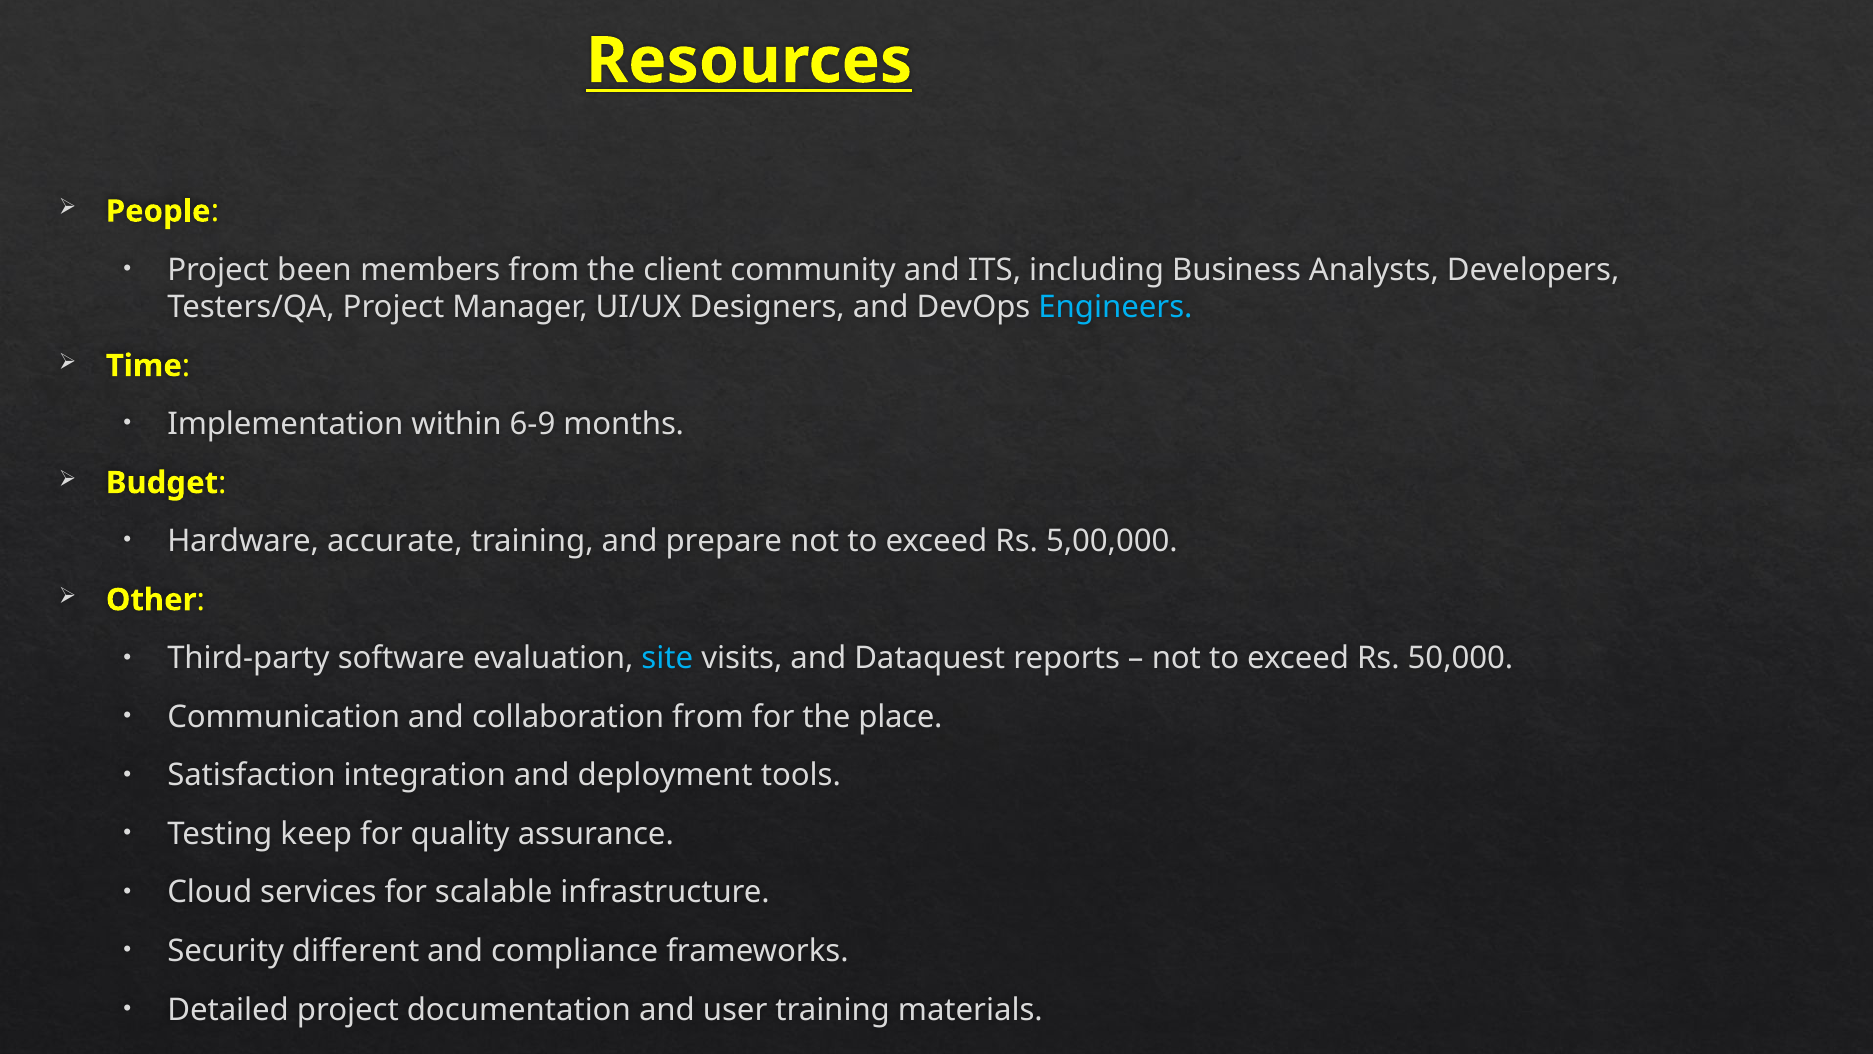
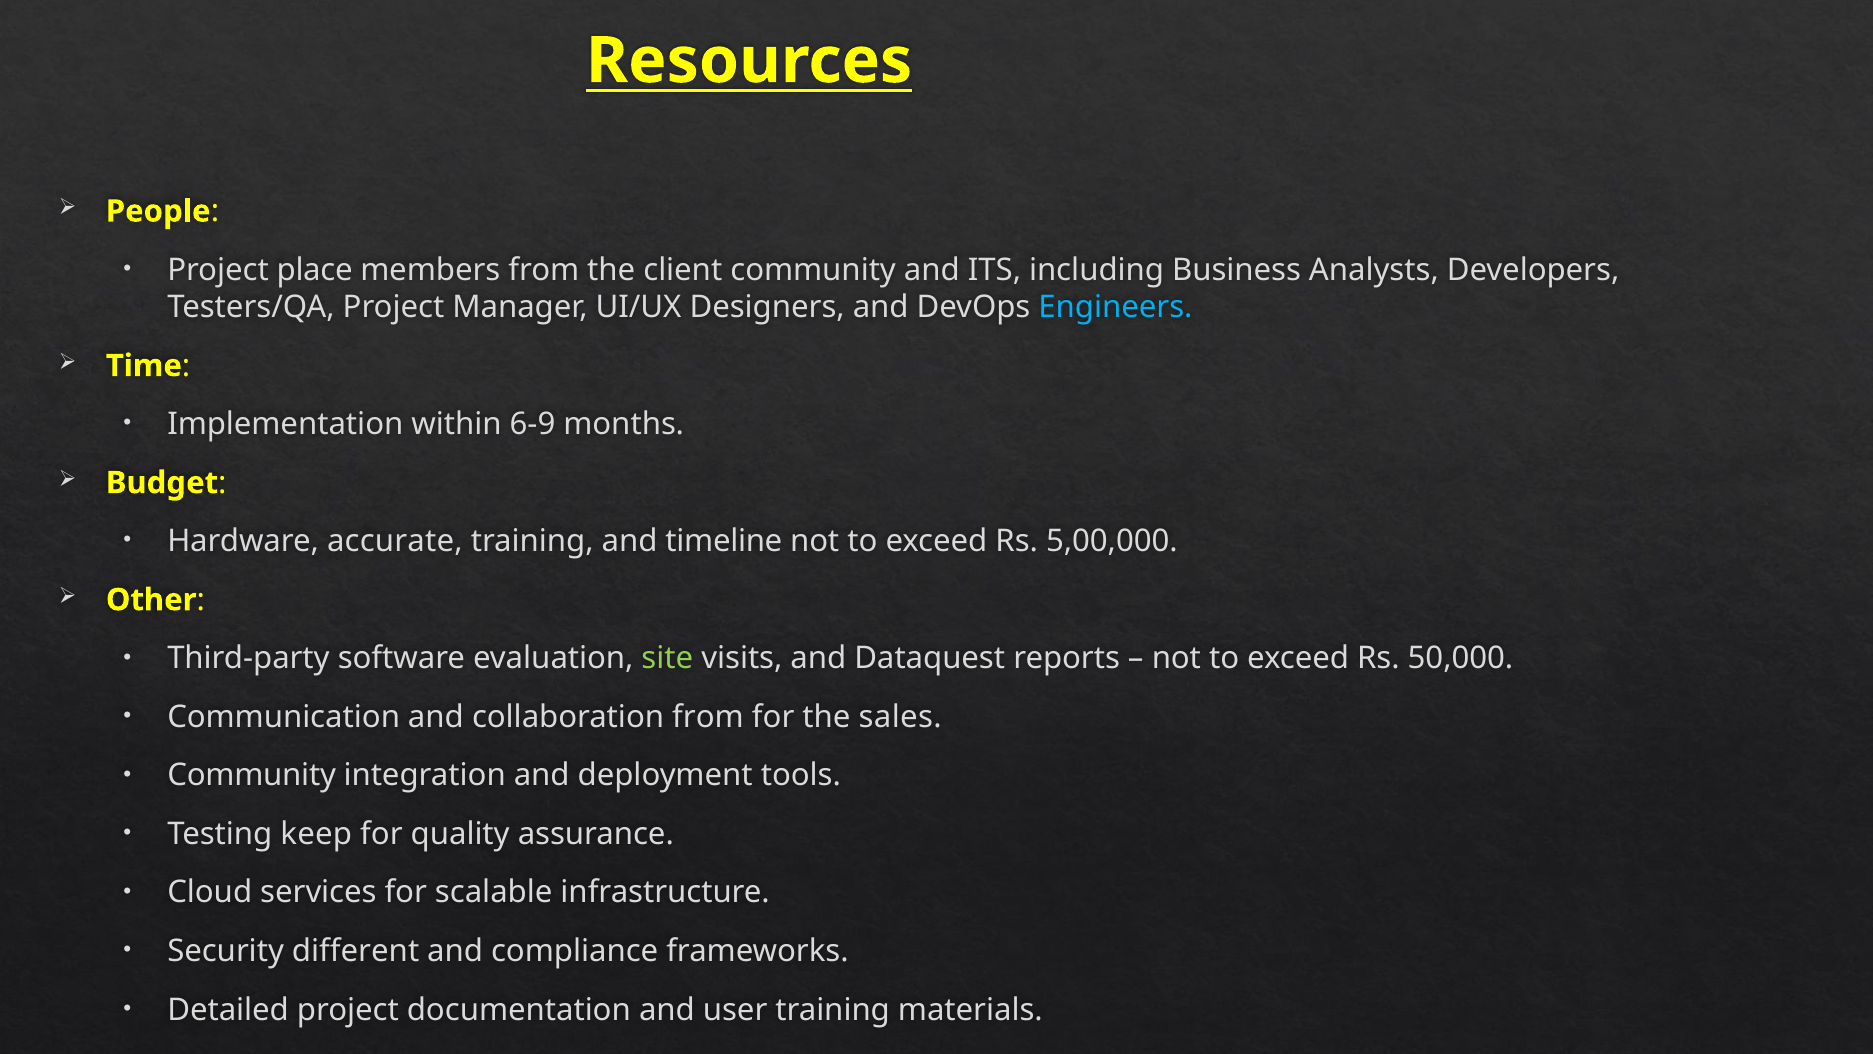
been: been -> place (315, 270)
prepare: prepare -> timeline (724, 541)
site colour: light blue -> light green (667, 658)
place: place -> sales (900, 717)
Satisfaction: Satisfaction -> Community (252, 775)
